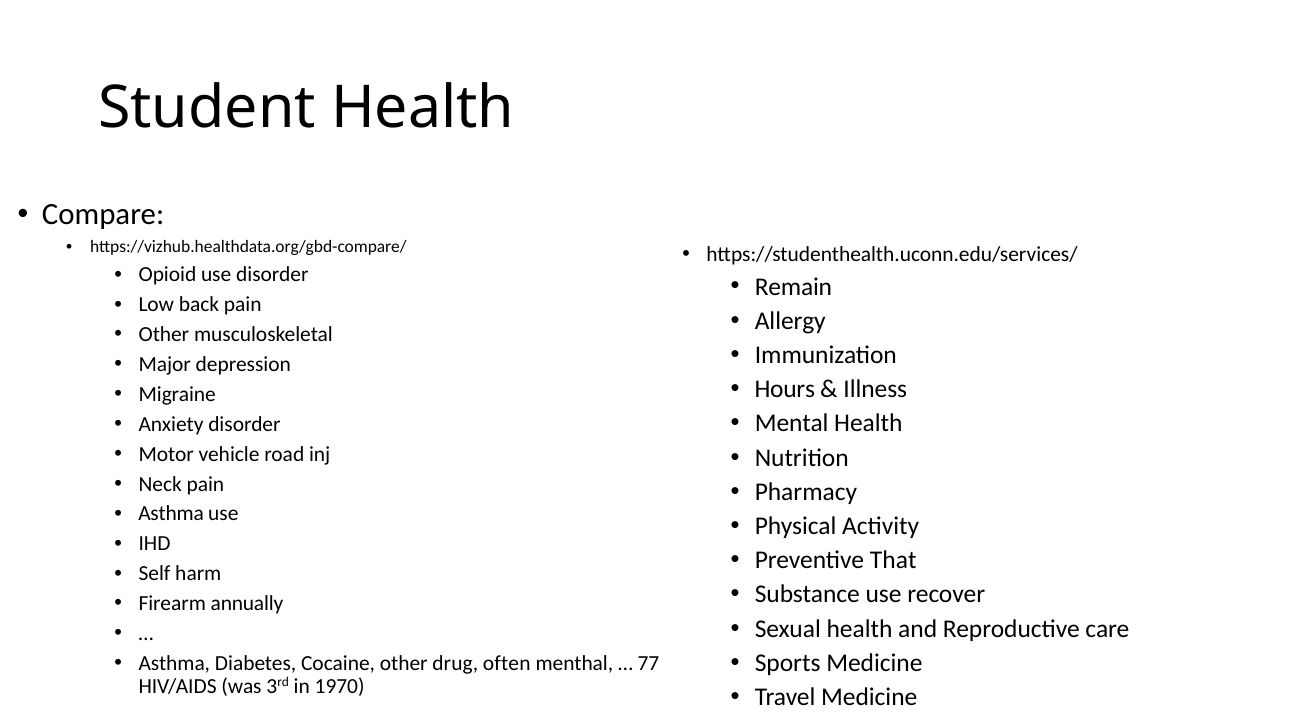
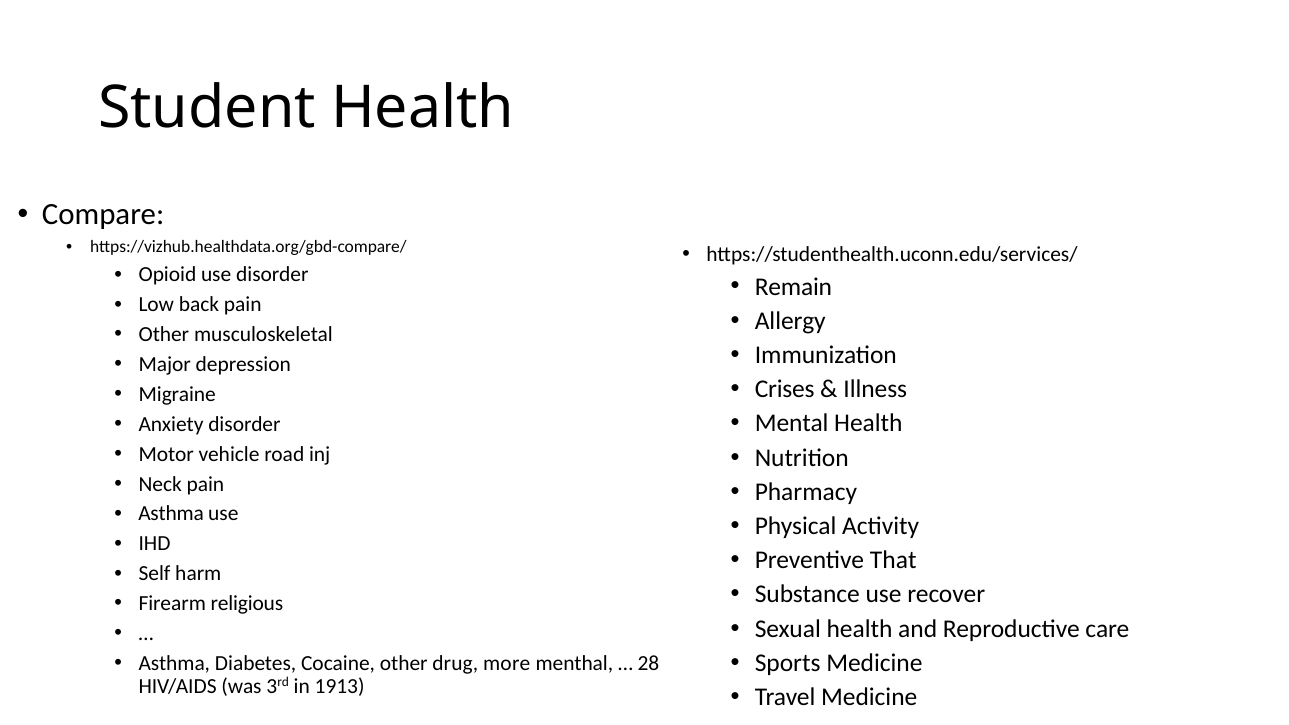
Hours: Hours -> Crises (785, 389)
annually: annually -> religious (247, 604)
often: often -> more (507, 663)
77: 77 -> 28 (648, 663)
1970: 1970 -> 1913 (340, 686)
